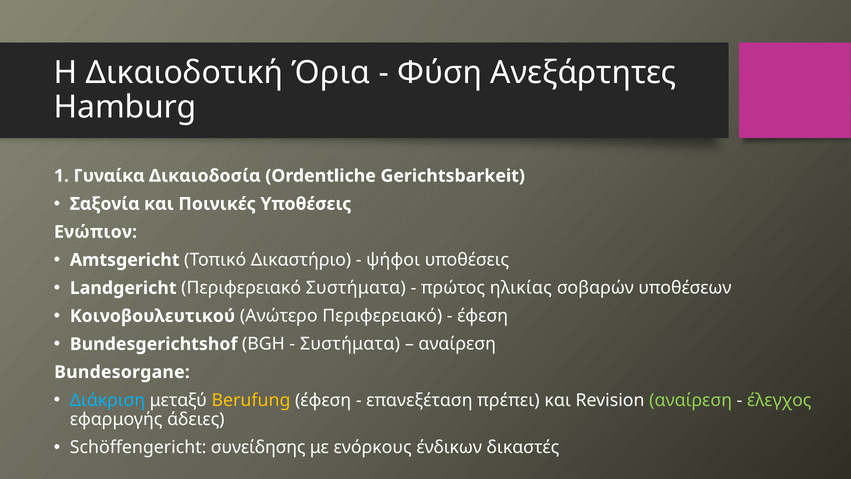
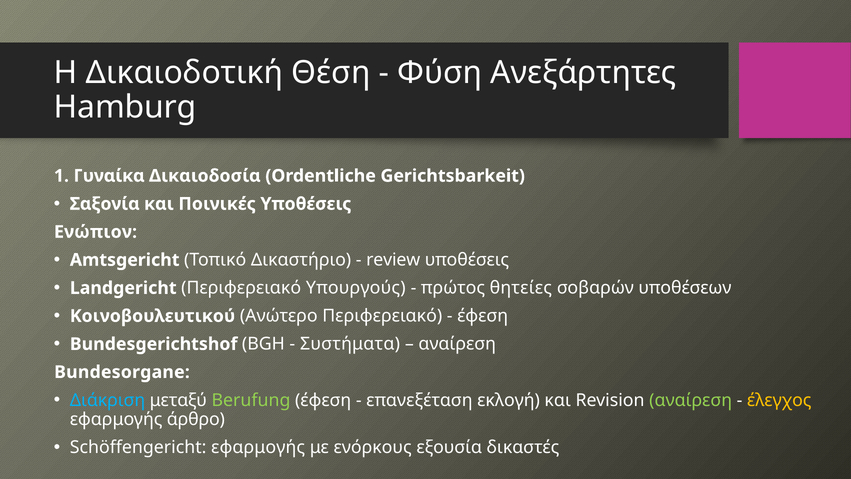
Όρια: Όρια -> Θέση (331, 73)
ψήφοι: ψήφοι -> review (393, 260)
Περιφερειακό Συστήματα: Συστήματα -> Υπουργούς (356, 288)
ηλικίας: ηλικίας -> θητείες (521, 288)
Berufung colour: yellow -> light green (251, 400)
πρέπει: πρέπει -> εκλογή (509, 400)
έλεγχος colour: light green -> yellow (779, 400)
άδειες: άδειες -> άρθρο (196, 419)
Schöffengericht συνείδησης: συνείδησης -> εφαρμογής (258, 447)
ένδικων: ένδικων -> εξουσία (449, 447)
